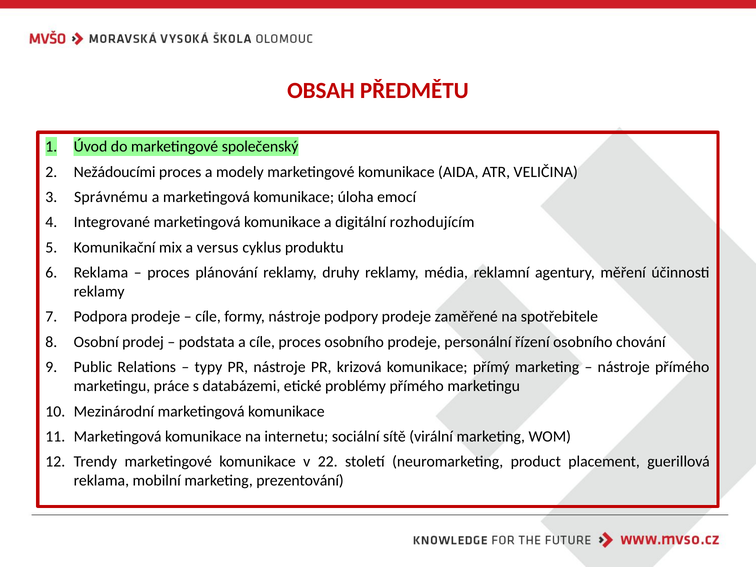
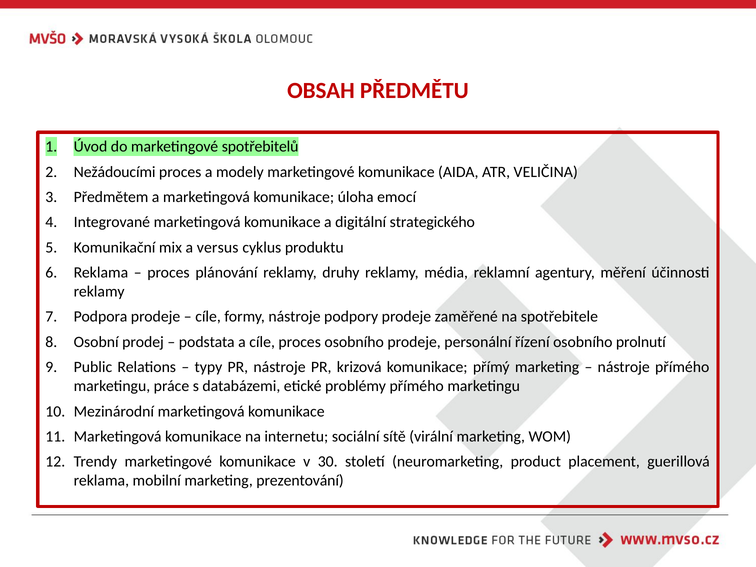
společenský: společenský -> spotřebitelů (260, 147)
Správnému: Správnému -> Předmětem (111, 197)
rozhodujícím: rozhodujícím -> strategického (432, 222)
chování: chování -> prolnutí (641, 342)
22: 22 -> 30 (328, 462)
